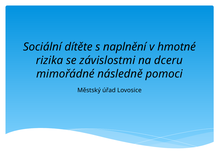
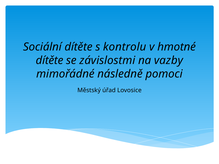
naplnění: naplnění -> kontrolu (125, 47)
rizika: rizika -> dítěte (50, 60)
dceru: dceru -> vazby (169, 60)
